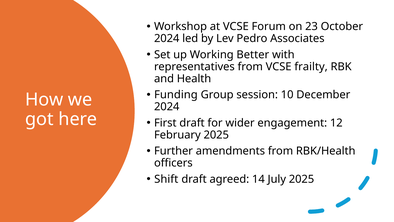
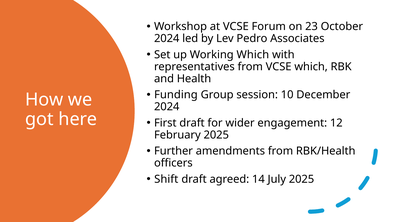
Working Better: Better -> Which (253, 55)
VCSE frailty: frailty -> which (311, 67)
